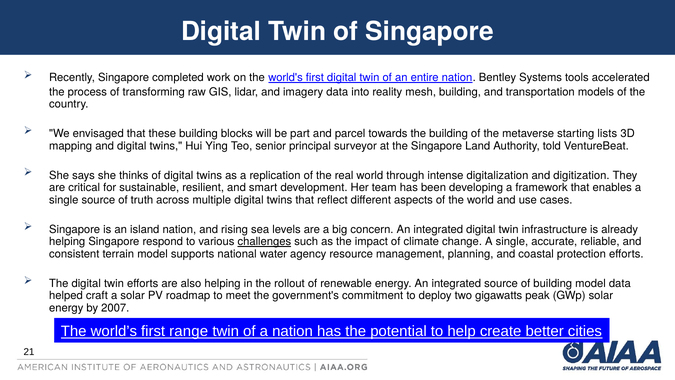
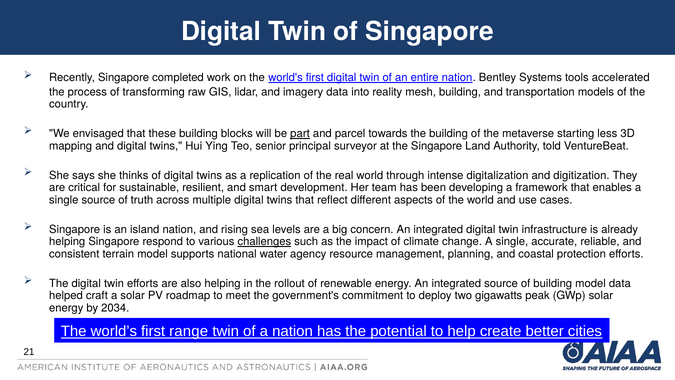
part underline: none -> present (300, 134)
lists: lists -> less (607, 134)
2007: 2007 -> 2034 (115, 308)
